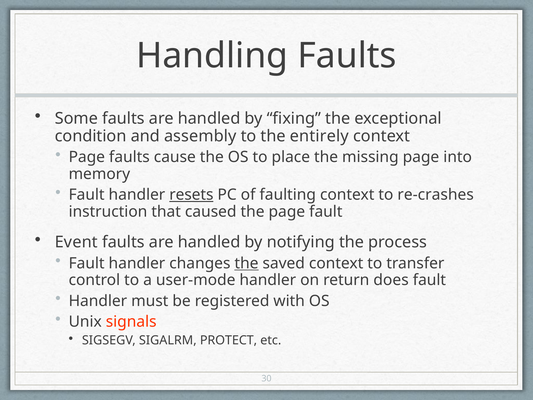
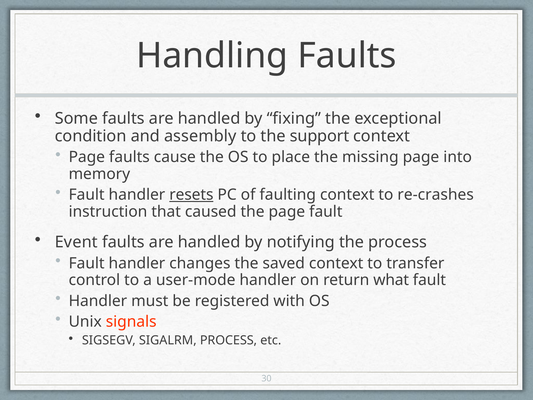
entirely: entirely -> support (320, 136)
the underline: present -> none (246, 263)
does: does -> what (391, 280)
SIGALRM PROTECT: PROTECT -> PROCESS (228, 340)
